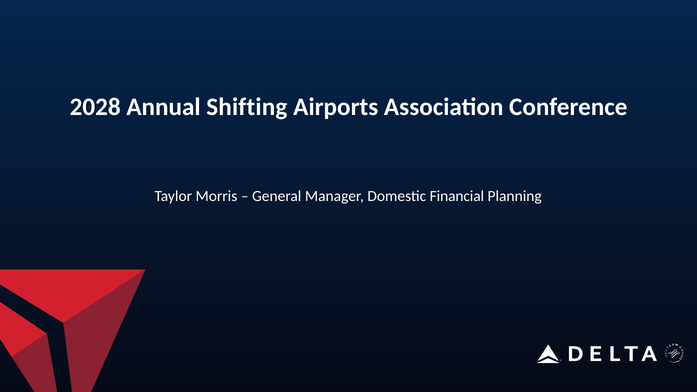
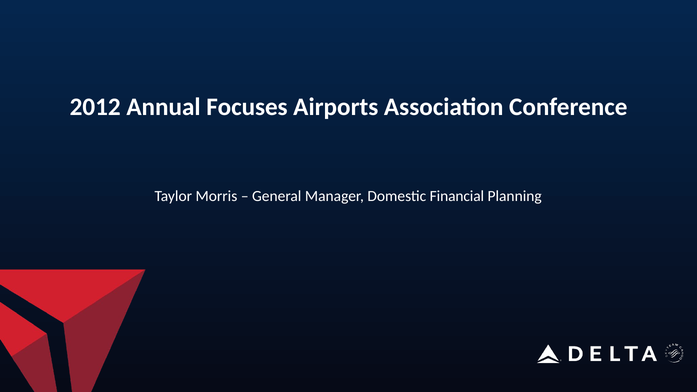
2028: 2028 -> 2012 (95, 107)
Shifting: Shifting -> Focuses (247, 107)
